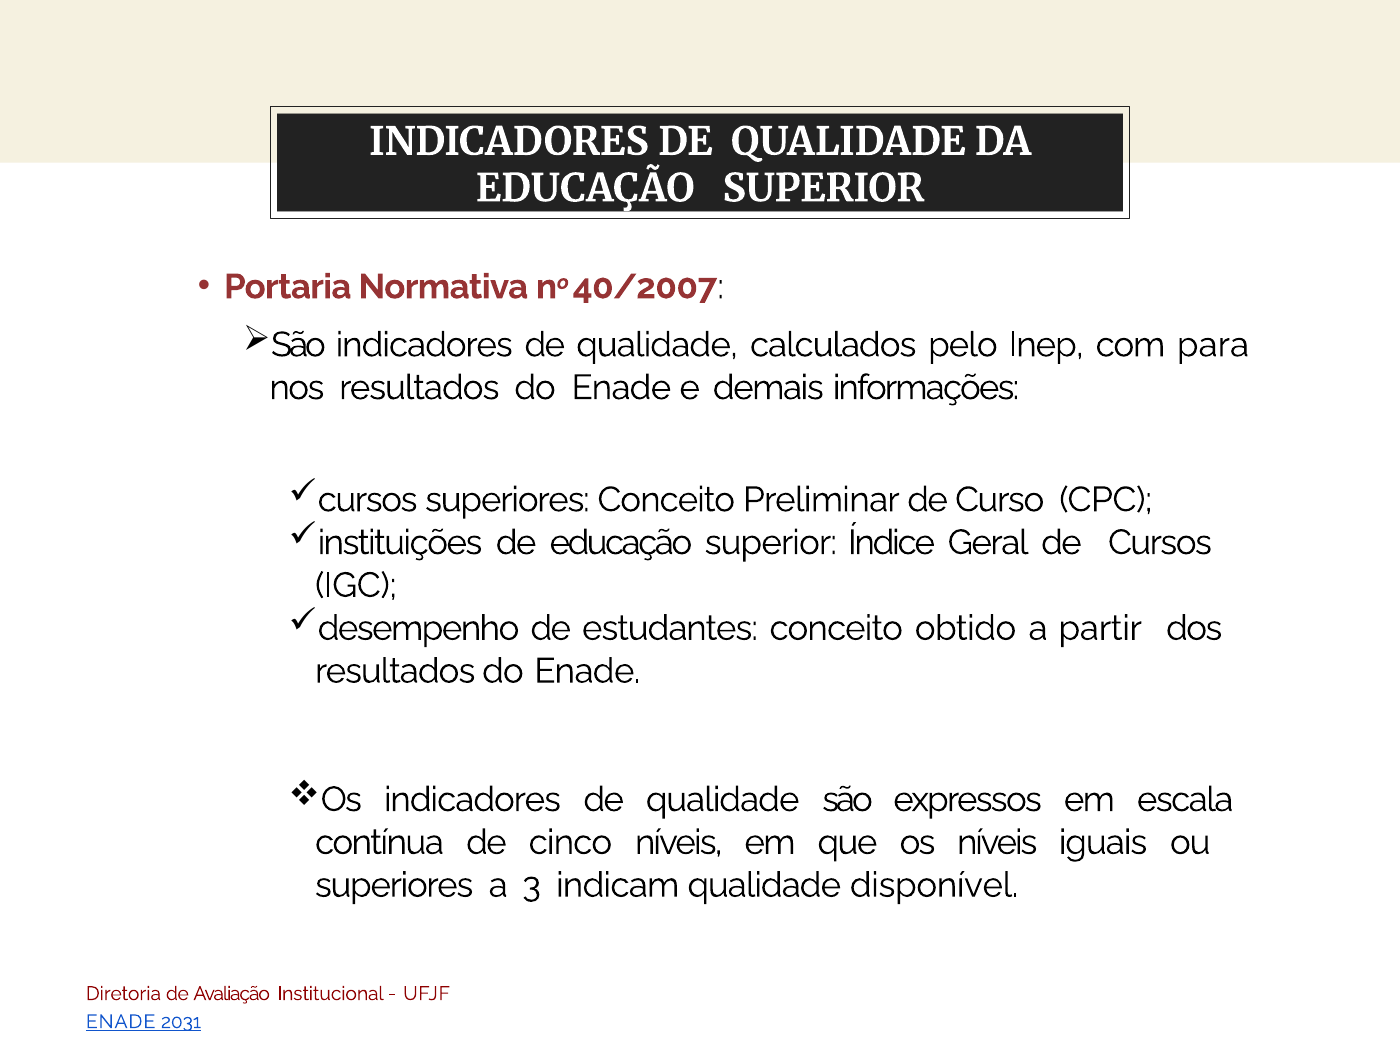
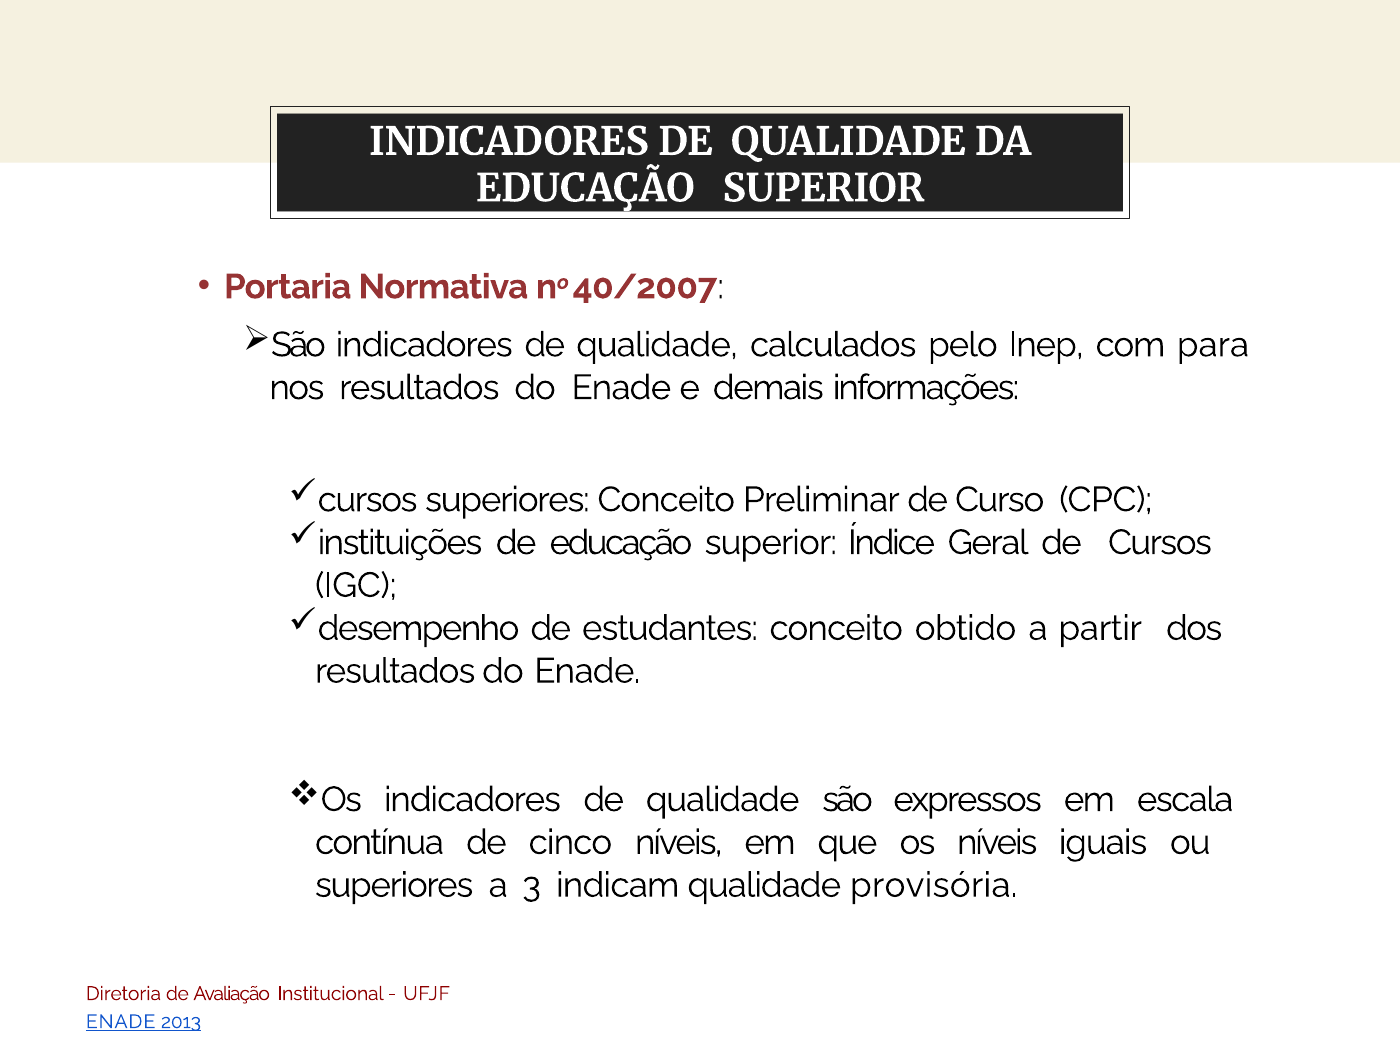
disponível: disponível -> provisória (934, 885)
2031: 2031 -> 2013 (181, 1022)
